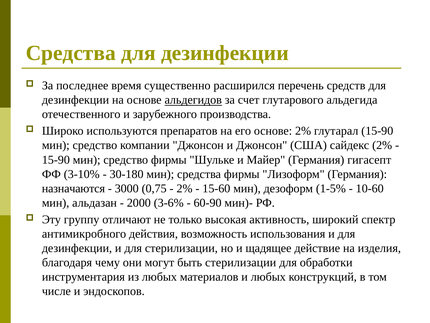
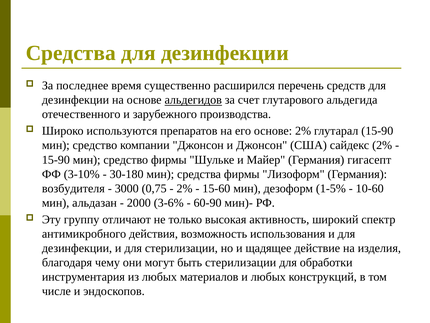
назначаются: назначаются -> возбудителя (73, 188)
